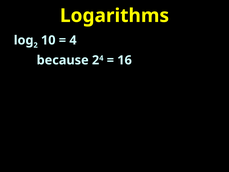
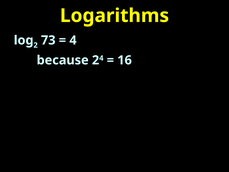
10: 10 -> 73 (48, 40)
